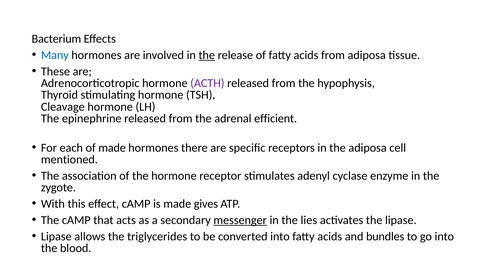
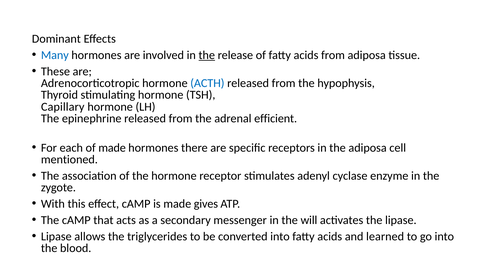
Bacterium: Bacterium -> Dominant (56, 39)
ACTH colour: purple -> blue (207, 83)
Cleavage: Cleavage -> Capillary (63, 107)
messenger underline: present -> none (240, 220)
lies: lies -> will (309, 220)
bundles: bundles -> learned (385, 237)
